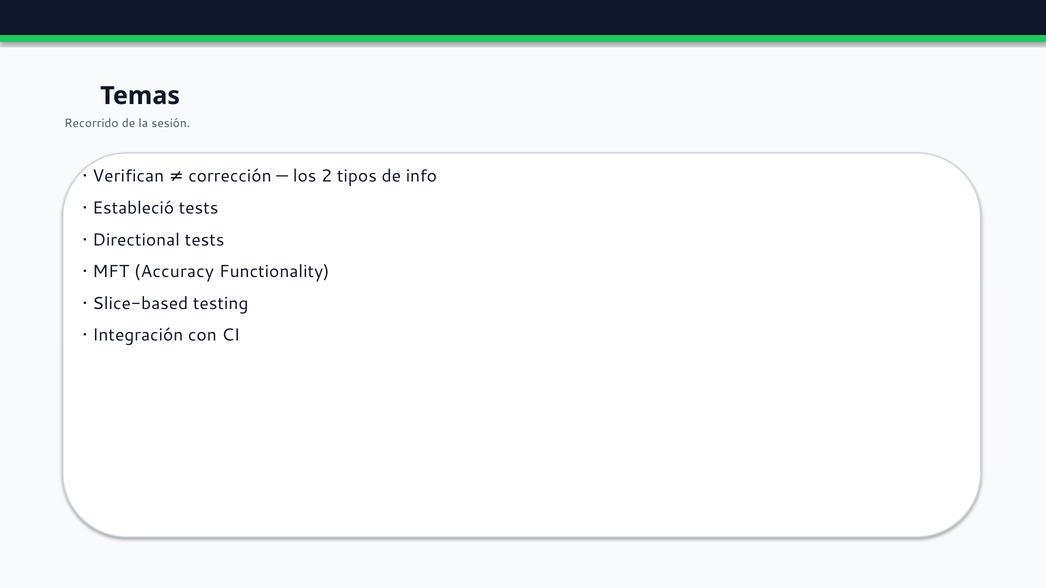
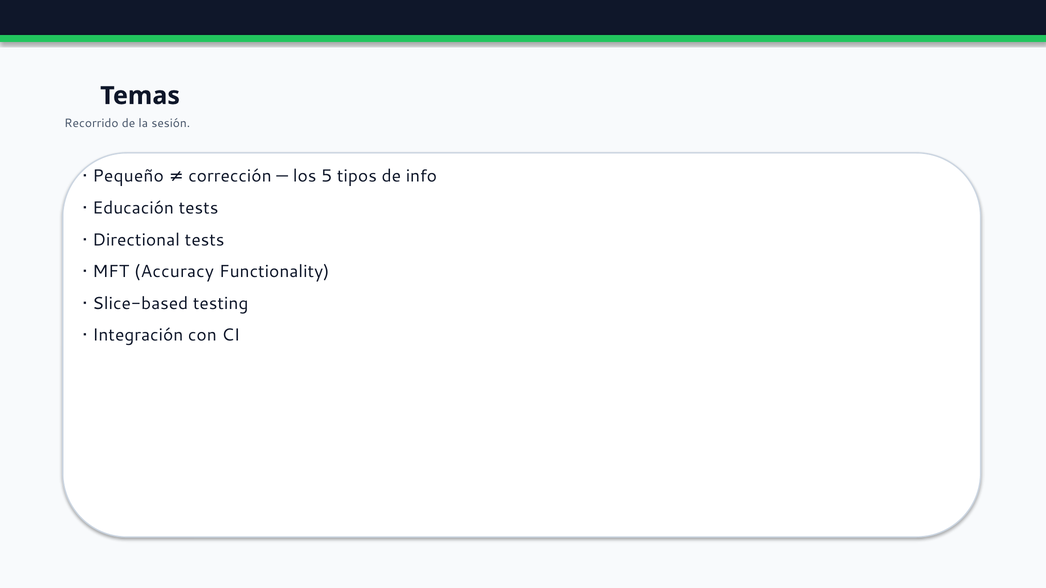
Verifican: Verifican -> Pequeño (128, 176)
2: 2 -> 5 (327, 176)
Estableció: Estableció -> Educación (133, 208)
